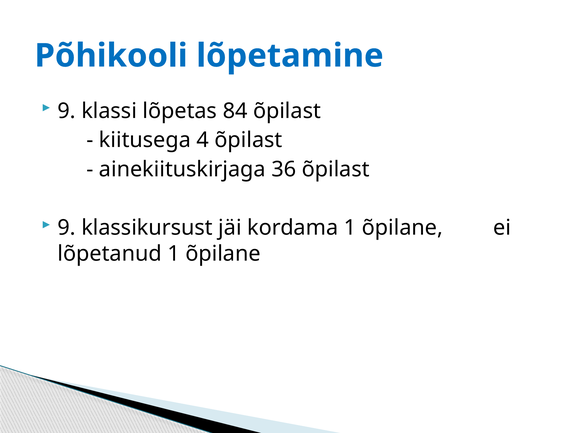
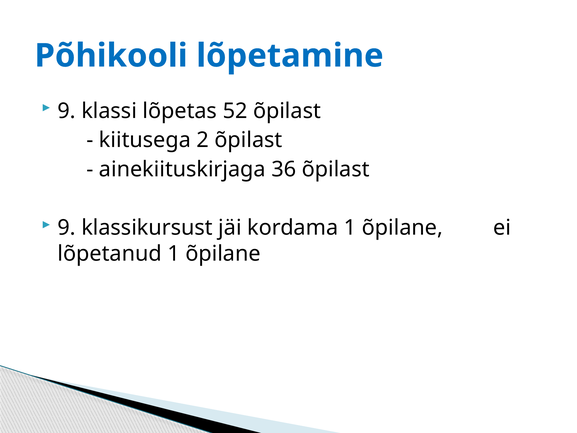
84: 84 -> 52 (235, 111)
4: 4 -> 2 (203, 140)
